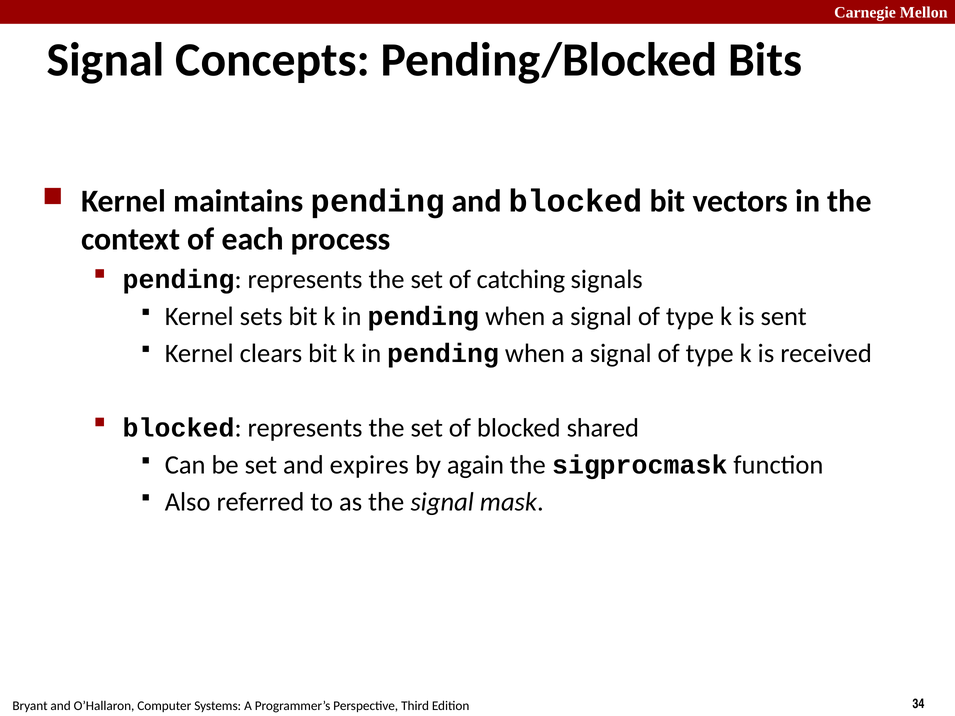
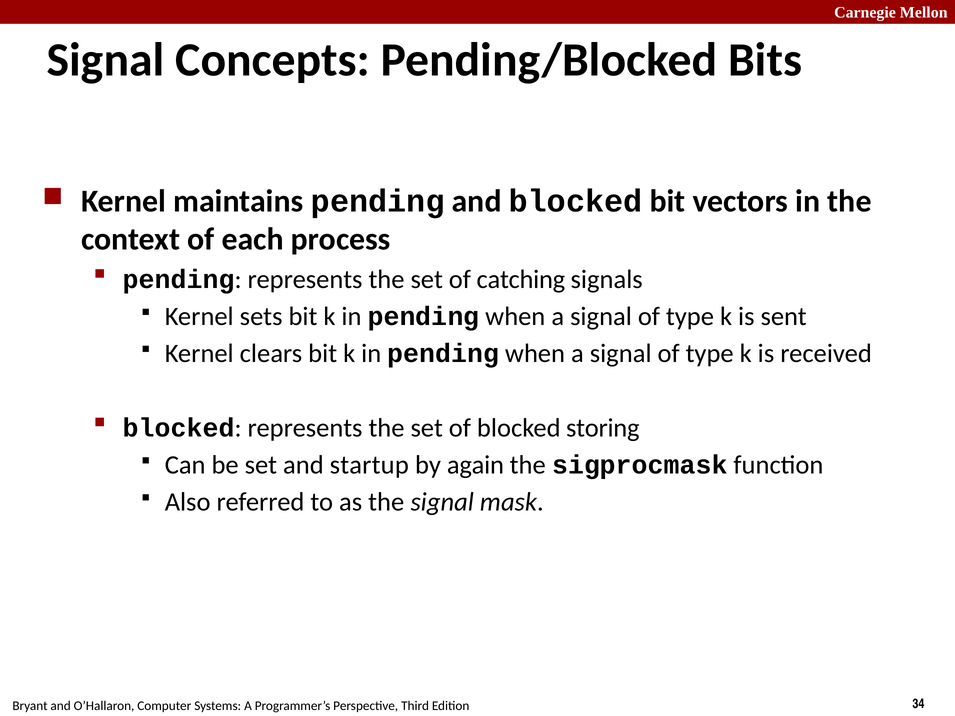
shared: shared -> storing (603, 428)
expires: expires -> startup (369, 465)
